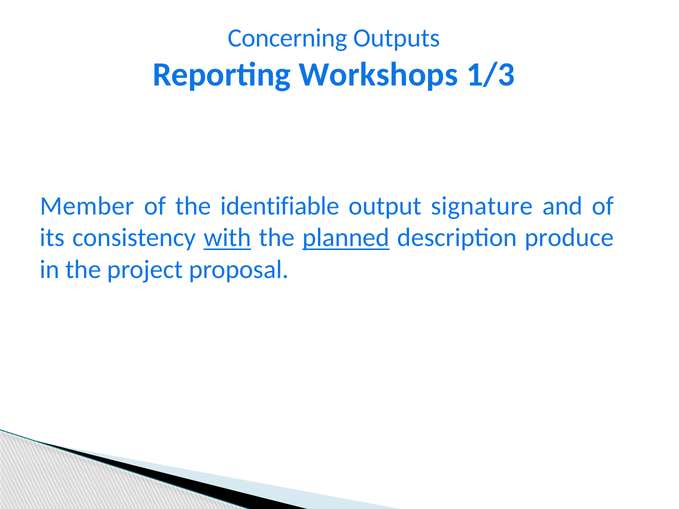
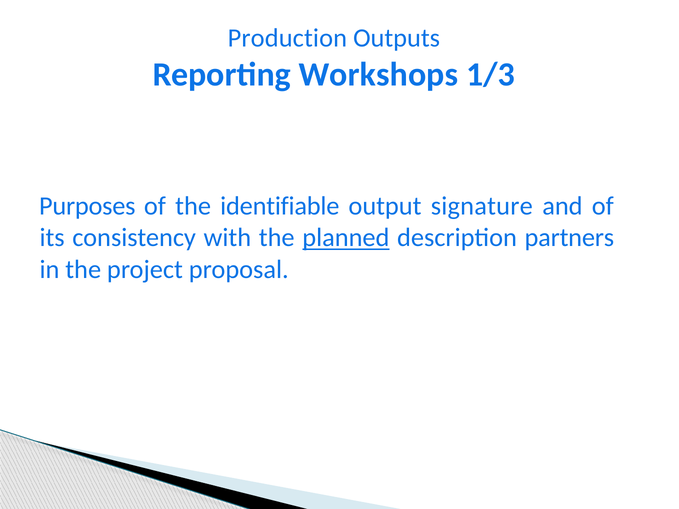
Concerning: Concerning -> Production (287, 38)
Member: Member -> Purposes (87, 206)
with underline: present -> none (227, 238)
produce: produce -> partners (569, 238)
